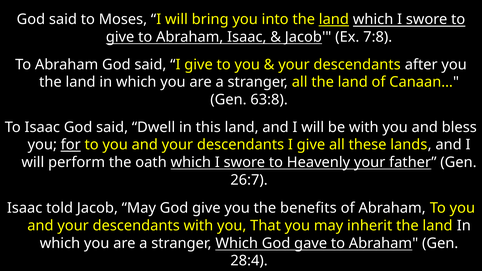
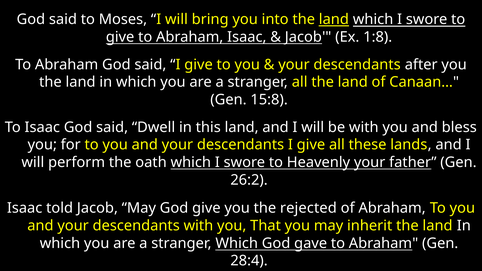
7:8: 7:8 -> 1:8 (378, 37)
63:8: 63:8 -> 15:8 (269, 100)
for underline: present -> none (71, 145)
26:7: 26:7 -> 26:2 (249, 180)
benefits: benefits -> rejected (308, 208)
